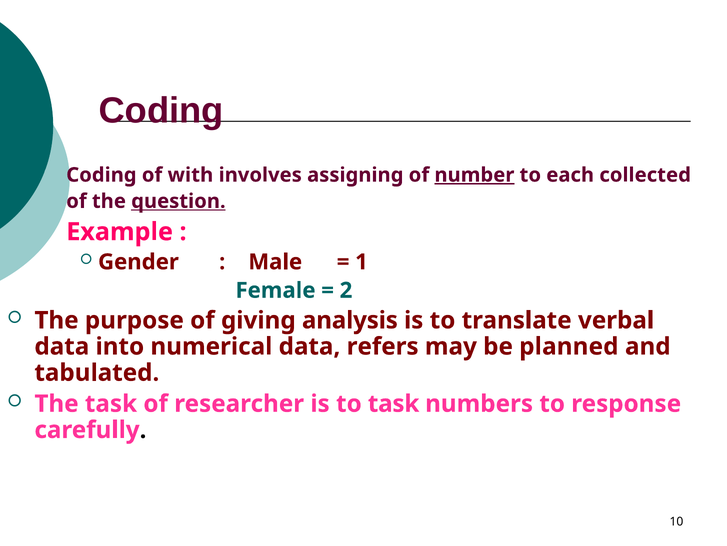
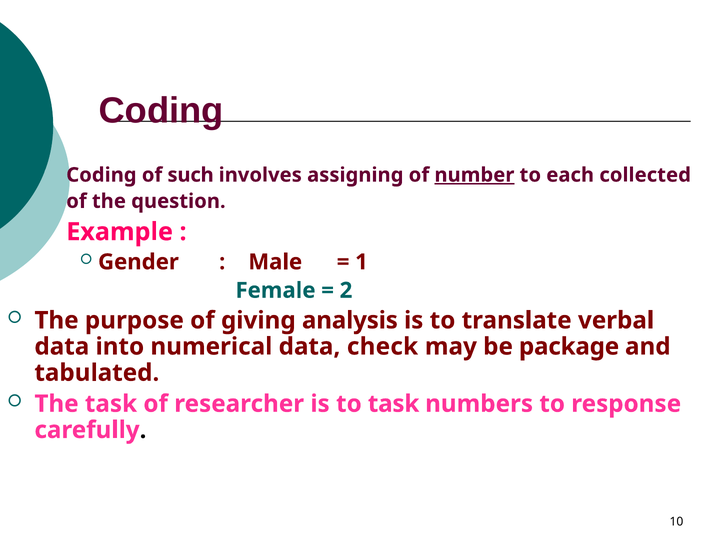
with: with -> such (191, 175)
question underline: present -> none (178, 201)
refers: refers -> check (383, 346)
planned: planned -> package (569, 346)
